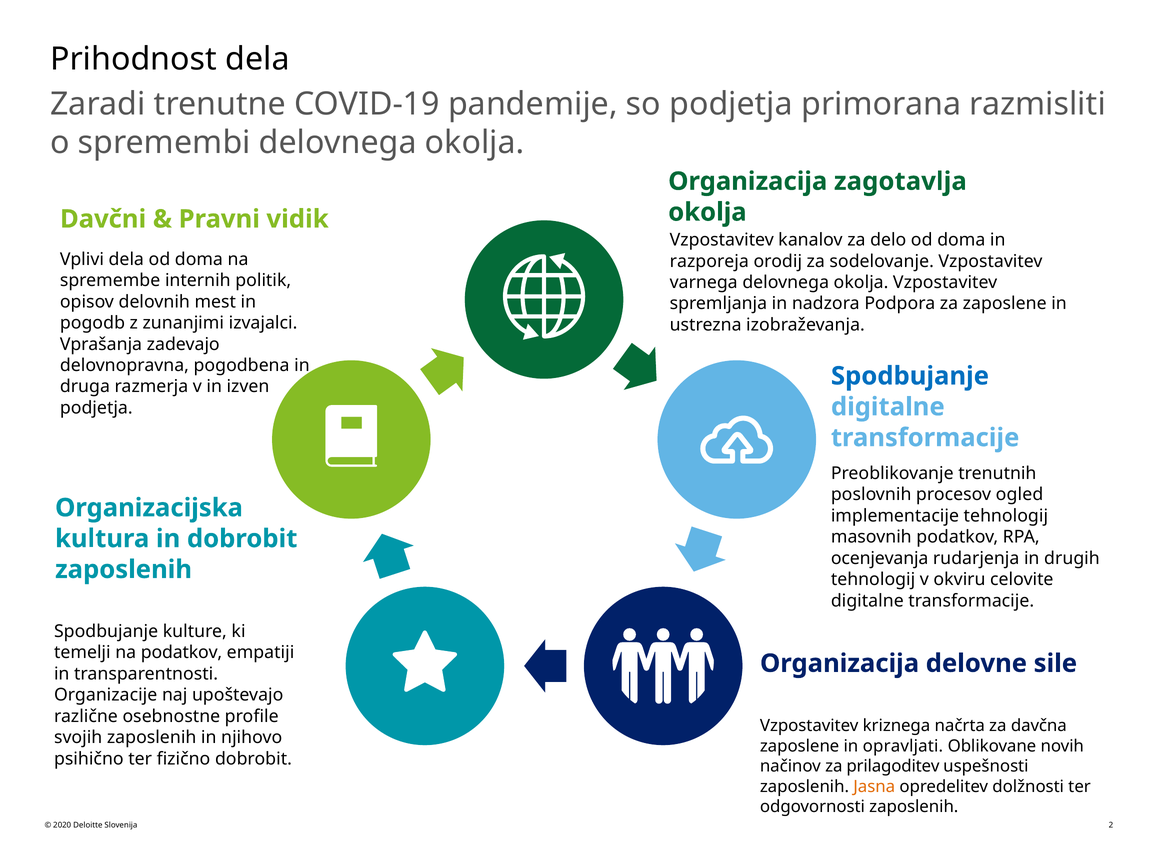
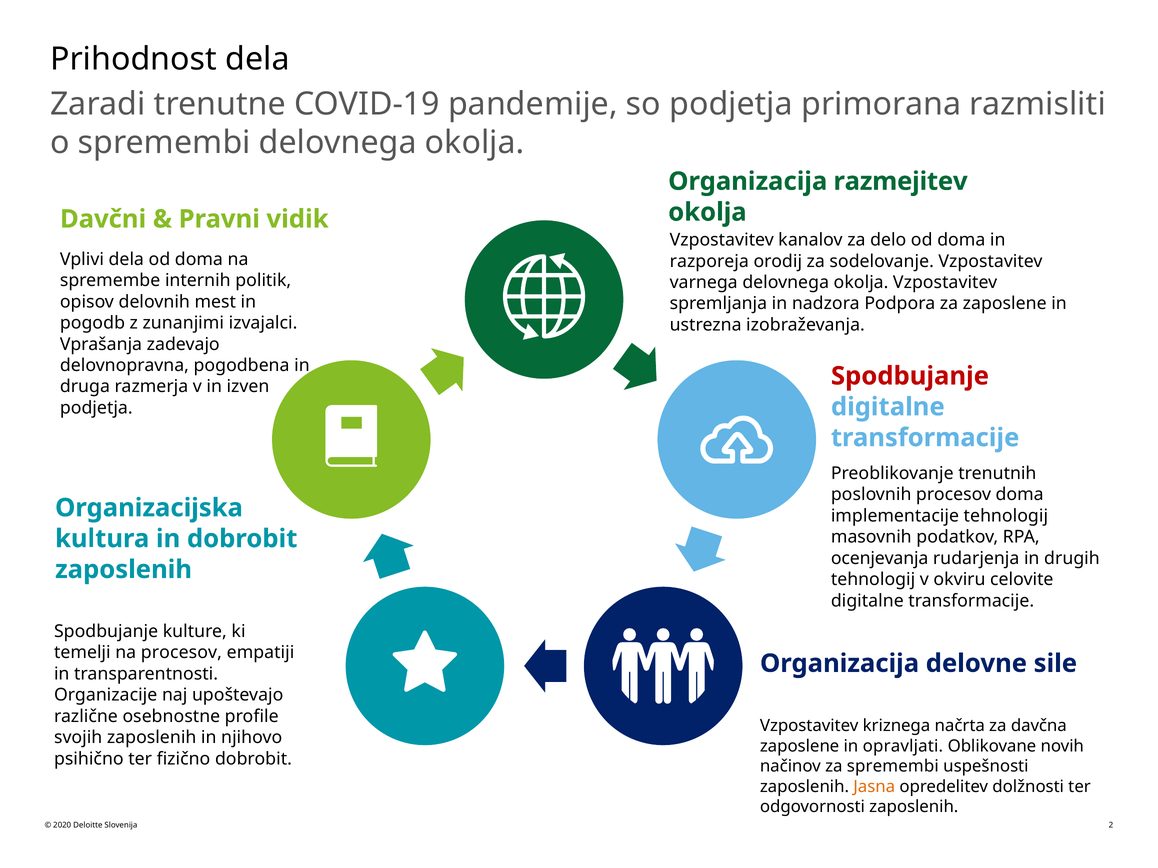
zagotavlja: zagotavlja -> razmejitev (901, 181)
Spodbujanje colour: blue -> red (910, 376)
procesov ogled: ogled -> doma (1020, 495)
na podatkov: podatkov -> procesov (181, 653)
za prilagoditev: prilagoditev -> spremembi (893, 767)
